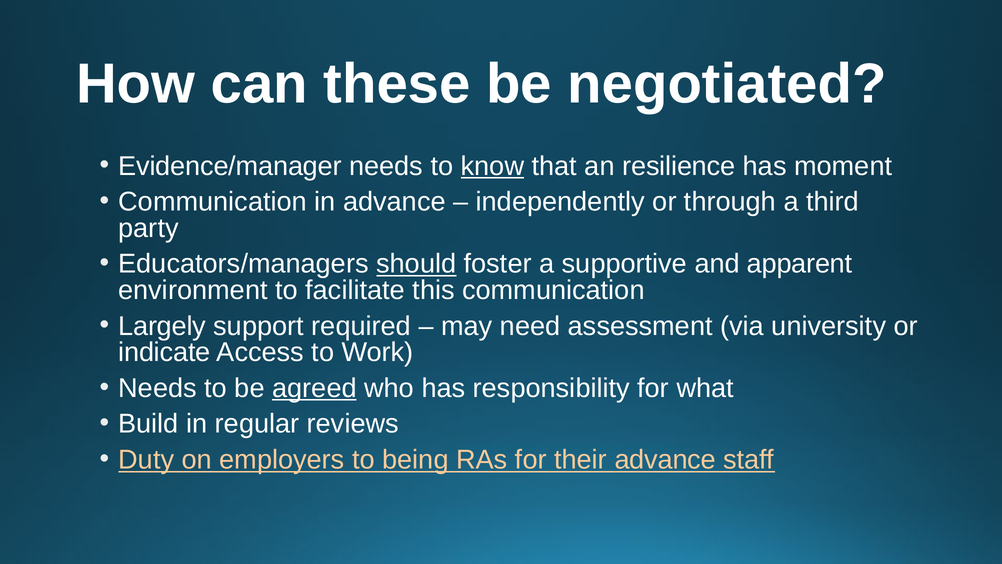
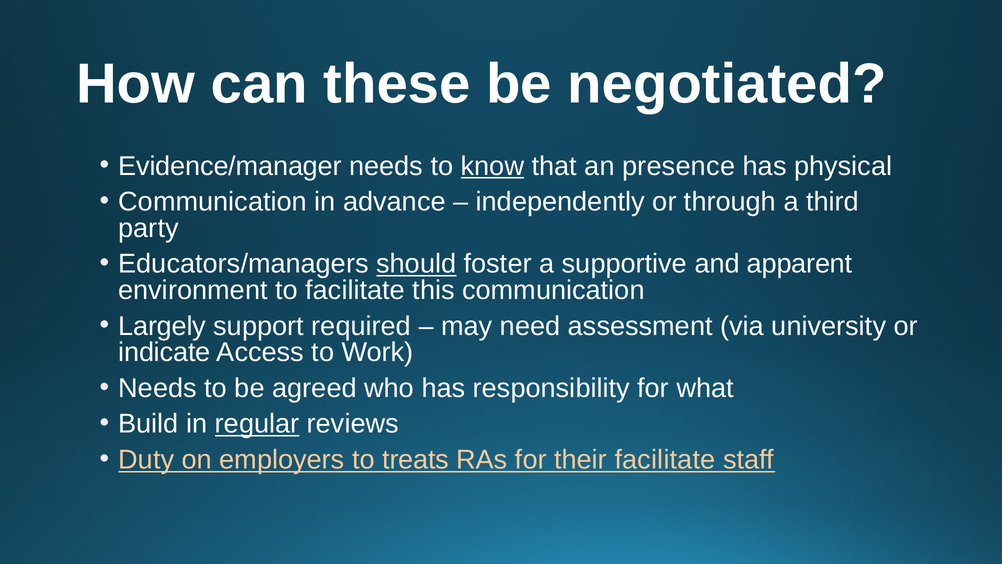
resilience: resilience -> presence (679, 166)
moment: moment -> physical (843, 166)
agreed underline: present -> none (314, 388)
regular underline: none -> present (257, 424)
being: being -> treats (416, 459)
their advance: advance -> facilitate (665, 459)
